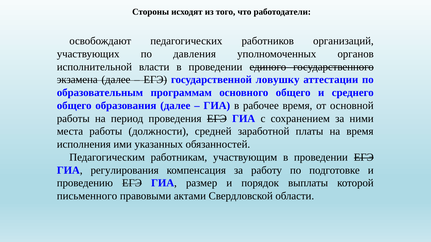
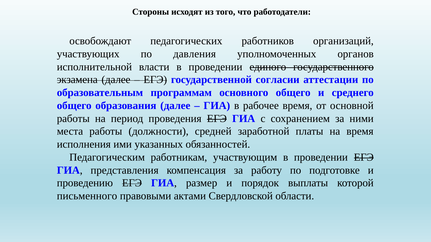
ловушку: ловушку -> согласии (278, 80)
регулирования: регулирования -> представления (125, 170)
